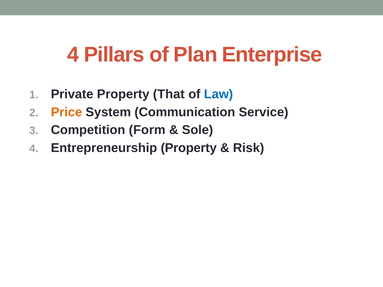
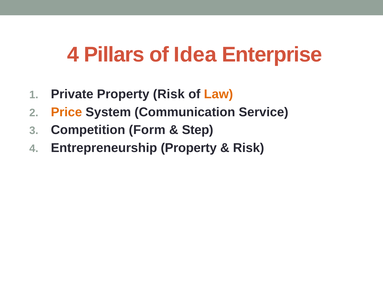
Plan: Plan -> Idea (195, 55)
Property That: That -> Risk (169, 94)
Law colour: blue -> orange (218, 94)
Sole: Sole -> Step (198, 130)
